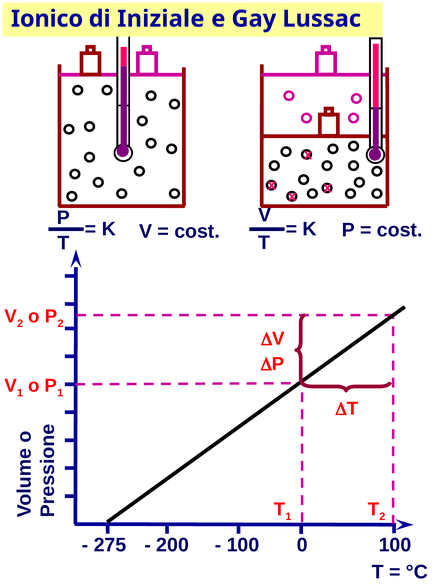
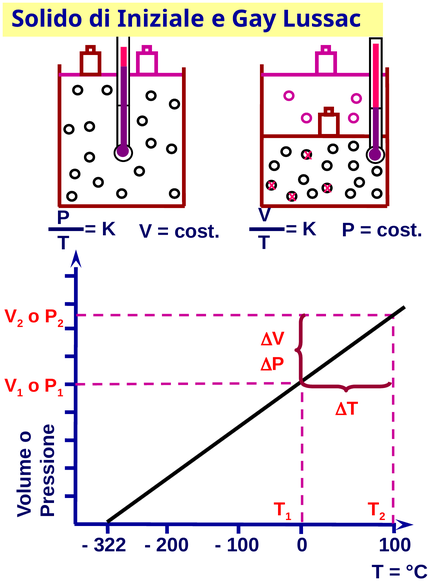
Ionico: Ionico -> Solido (47, 19)
275: 275 -> 322 (110, 545)
